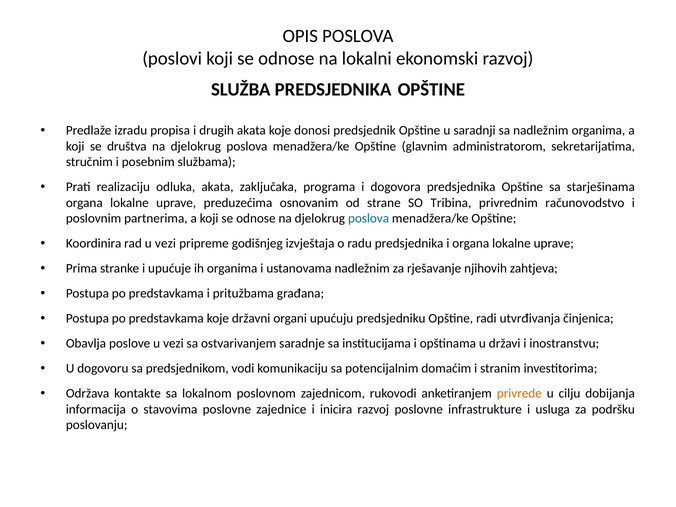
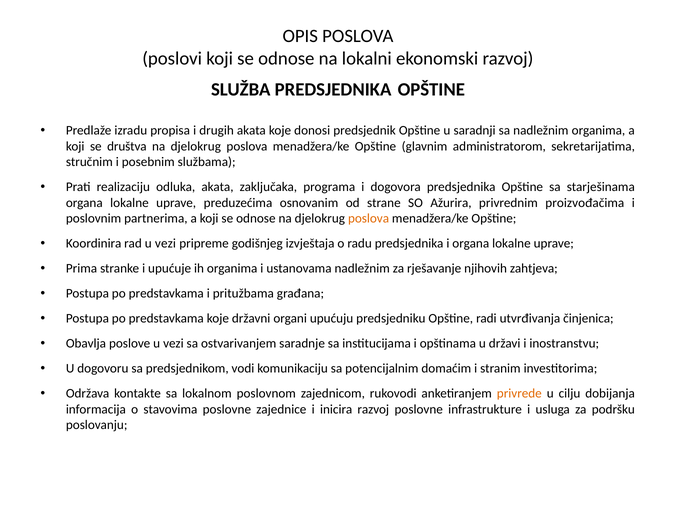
Tribina: Tribina -> Ažurira (451, 203)
računovodstvo: računovodstvo -> proizvođačima (585, 203)
poslova colour: blue -> orange (369, 219)
